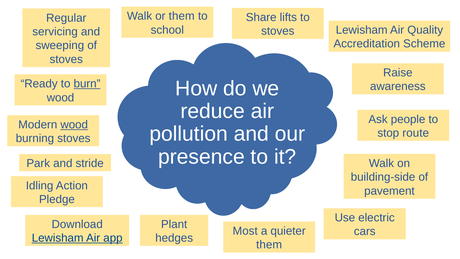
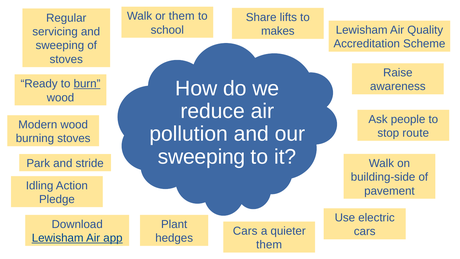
stoves: stoves -> makes (278, 31)
wood underline: present -> none (74, 124)
presence: presence -> sweeping (202, 157)
Most: Most -> Cars (245, 231)
